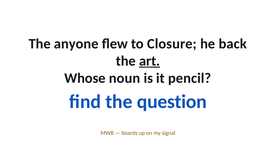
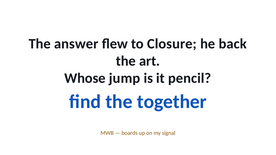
anyone: anyone -> answer (76, 44)
art underline: present -> none (150, 61)
noun: noun -> jump (125, 78)
question: question -> together (172, 102)
